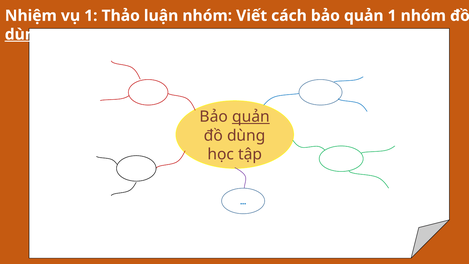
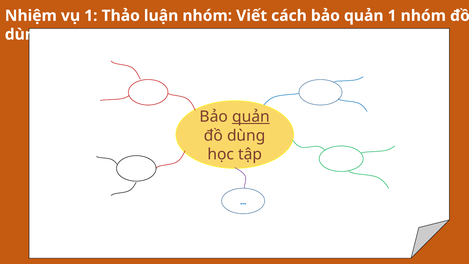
dùng underline: present -> none (25, 34)
